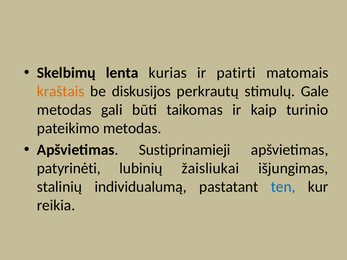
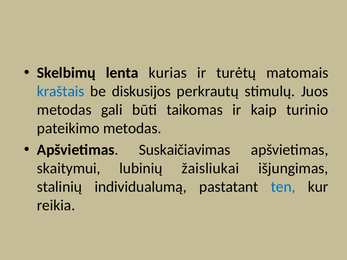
patirti: patirti -> turėtų (236, 73)
kraštais colour: orange -> blue (61, 91)
Gale: Gale -> Juos (315, 91)
Sustiprinamieji: Sustiprinamieji -> Suskaičiavimas (185, 150)
patyrinėti: patyrinėti -> skaitymui (69, 168)
